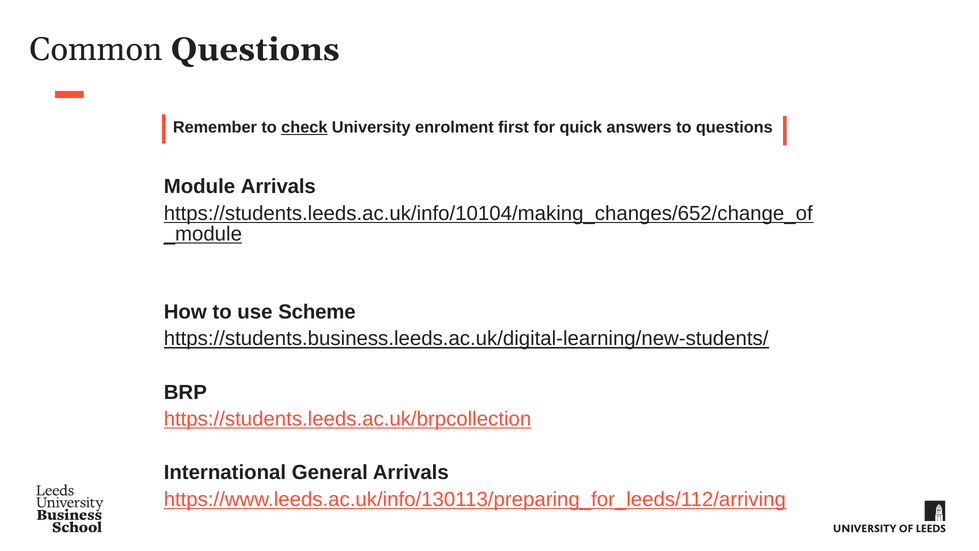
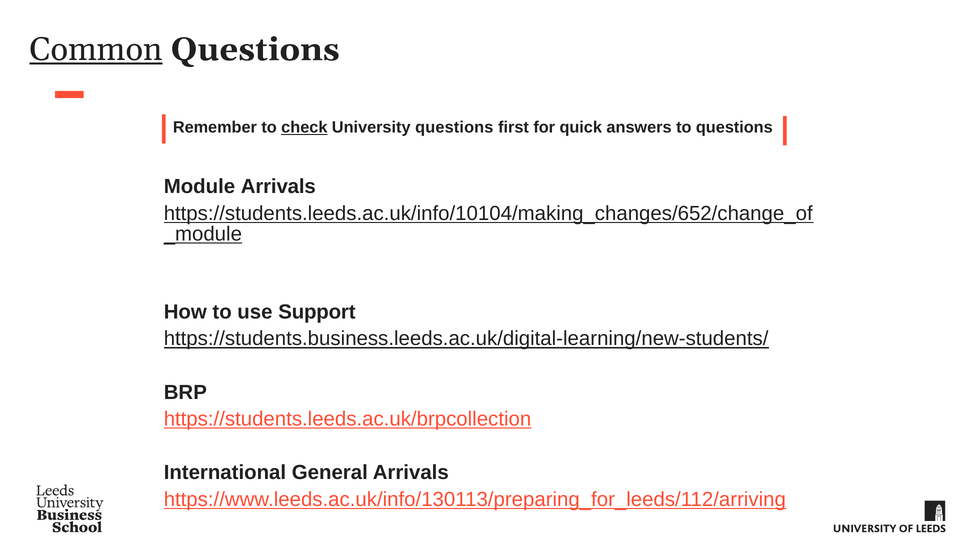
Common underline: none -> present (96, 49)
University enrolment: enrolment -> questions (454, 128)
Scheme: Scheme -> Support (317, 312)
